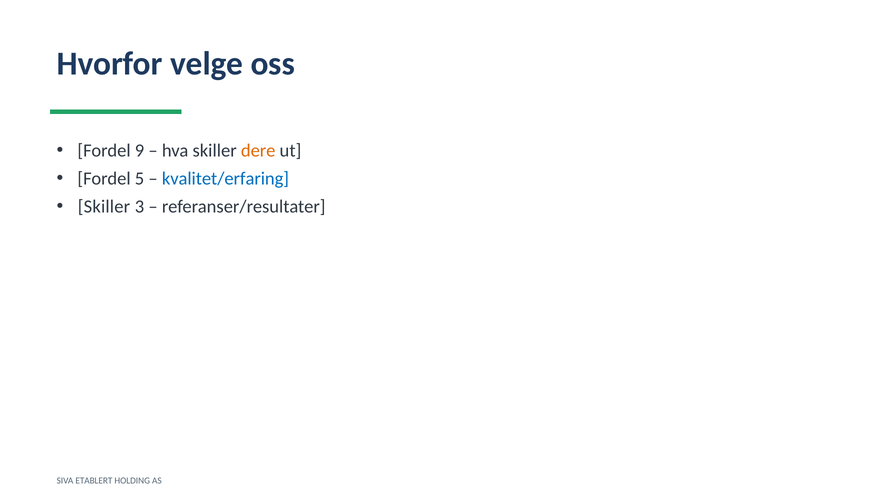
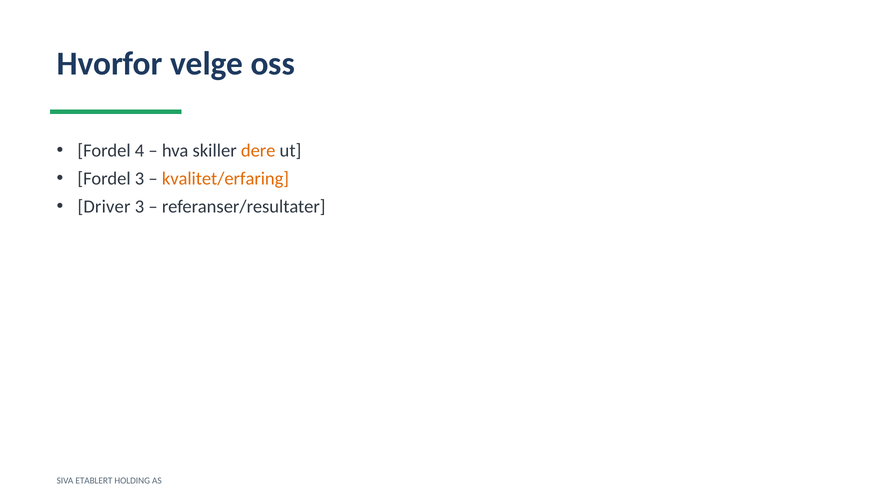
9: 9 -> 4 (140, 151)
Fordel 5: 5 -> 3 (140, 179)
kvalitet/erfaring colour: blue -> orange (225, 179)
Skiller: Skiller -> Driver (104, 206)
